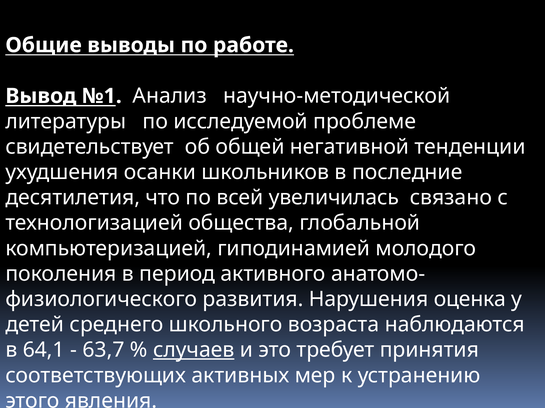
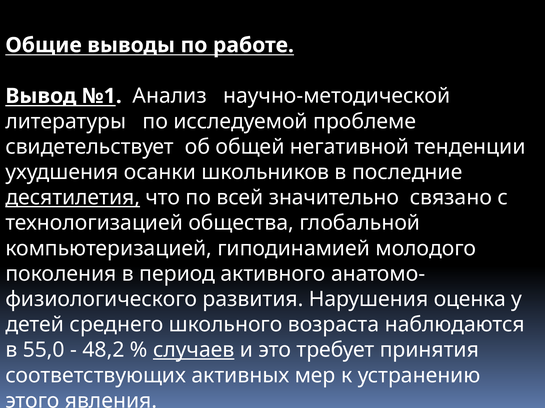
десятилетия underline: none -> present (73, 198)
увеличилась: увеличилась -> значительно (334, 198)
64,1: 64,1 -> 55,0 (44, 351)
63,7: 63,7 -> 48,2 (103, 351)
